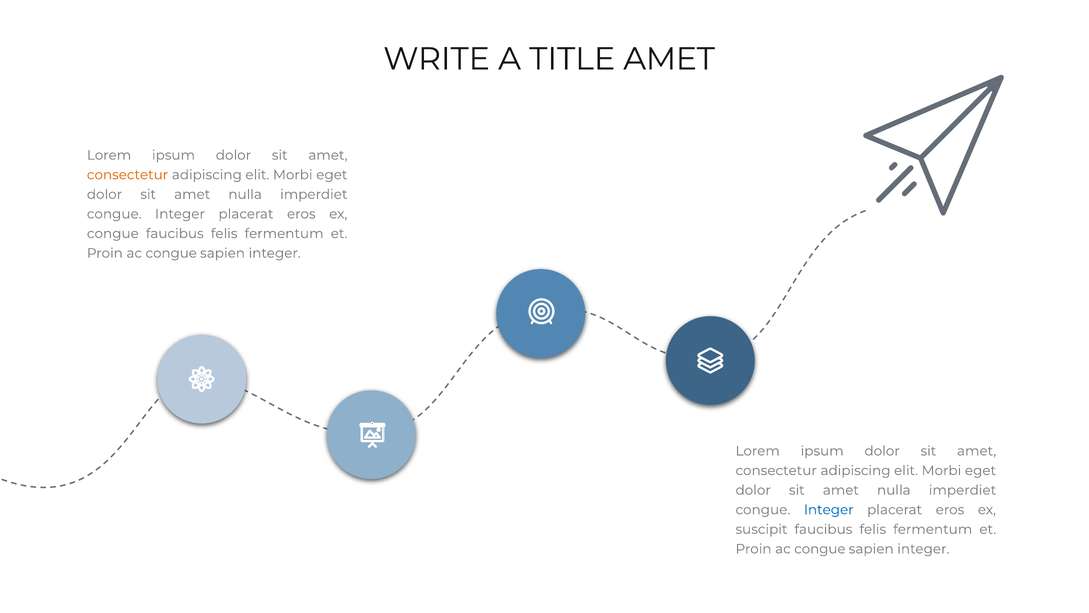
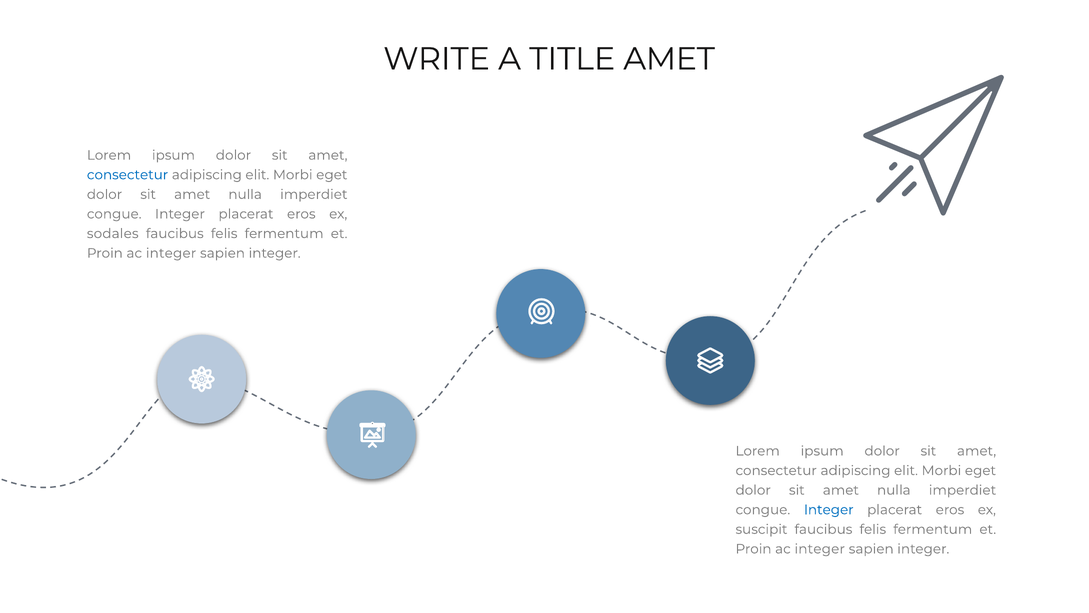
consectetur colour: orange -> blue (128, 175)
congue: congue -> sodales (113, 233)
congue: congue -> integer (171, 253)
congue: congue -> integer (820, 549)
